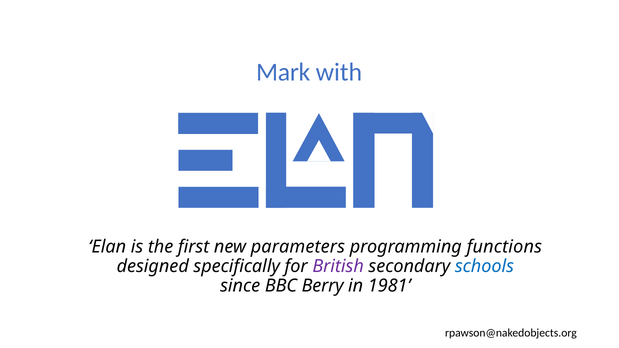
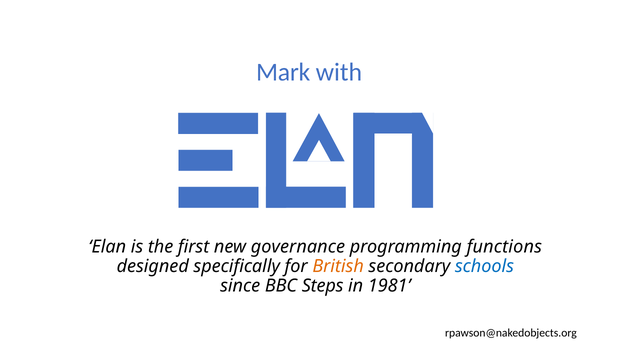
parameters: parameters -> governance (298, 247)
British colour: purple -> orange (338, 266)
Berry: Berry -> Steps (323, 286)
